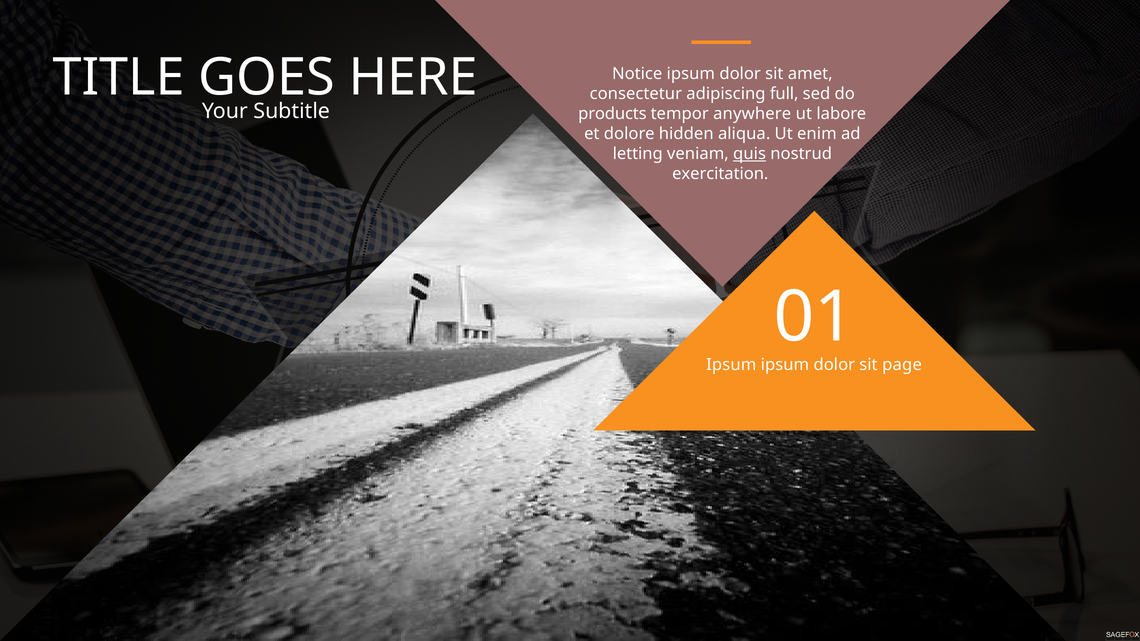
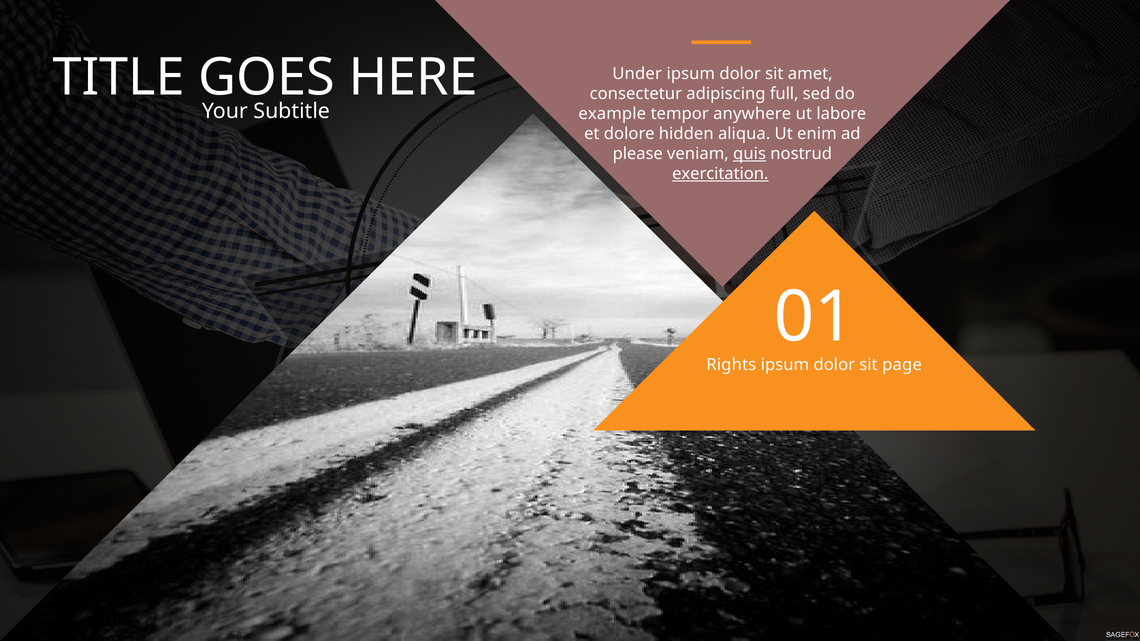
Notice: Notice -> Under (637, 74)
products: products -> example (612, 114)
letting: letting -> please (638, 154)
exercitation underline: none -> present (720, 174)
Ipsum: Ipsum -> Rights (731, 365)
